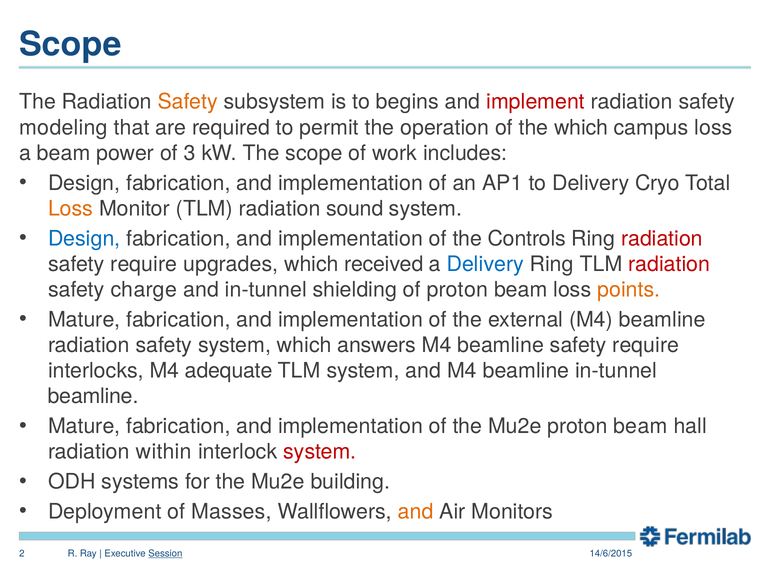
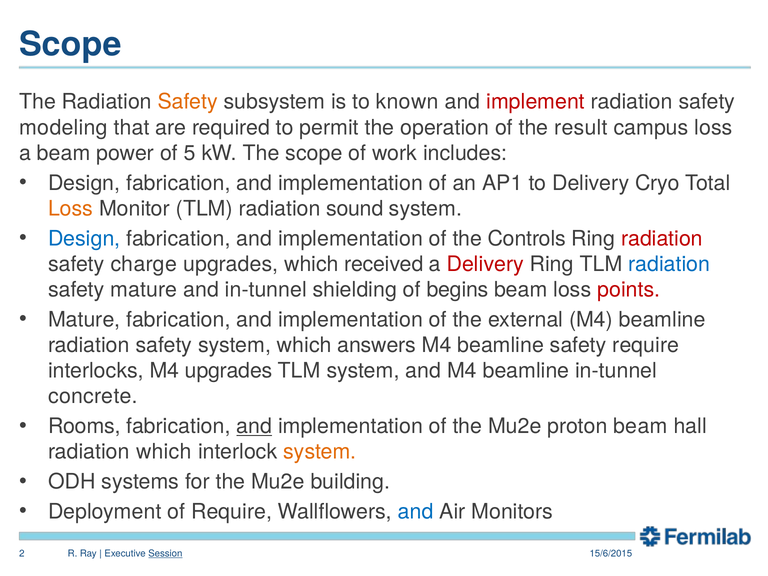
begins: begins -> known (407, 102)
the which: which -> result (581, 128)
3: 3 -> 5 (190, 153)
require: require -> charge (144, 264)
Delivery colour: blue -> red (485, 264)
radiation colour: red -> blue (669, 264)
safety charge: charge -> mature (144, 290)
of proton: proton -> begins (458, 290)
points colour: orange -> red (629, 290)
M4 adequate: adequate -> upgrades (229, 371)
beamline: beamline -> concrete (93, 396)
Mature: Mature -> Rooms (84, 426)
and underline: none -> present (254, 426)
radiation within: within -> which (164, 452)
system colour: red -> orange (320, 452)
of Masses: Masses -> Require (232, 512)
and colour: orange -> blue (416, 512)
14/6/2015: 14/6/2015 -> 15/6/2015 (611, 554)
